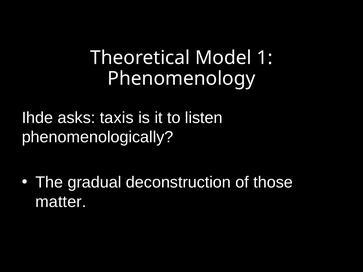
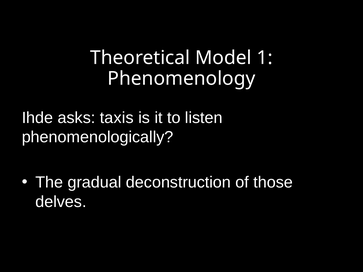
matter: matter -> delves (61, 202)
